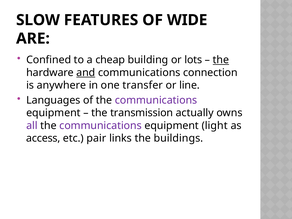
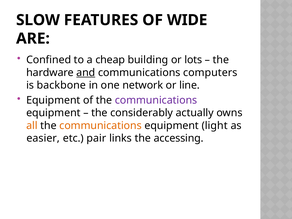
the underline: present -> none (221, 60)
connection: connection -> computers (210, 73)
anywhere: anywhere -> backbone (61, 85)
transfer: transfer -> network (143, 85)
Languages: Languages -> Equipment (53, 100)
transmission: transmission -> considerably (142, 113)
all colour: purple -> orange (32, 126)
communications colour: purple -> orange (101, 126)
access: access -> easier (43, 138)
buildings: buildings -> accessing (179, 138)
